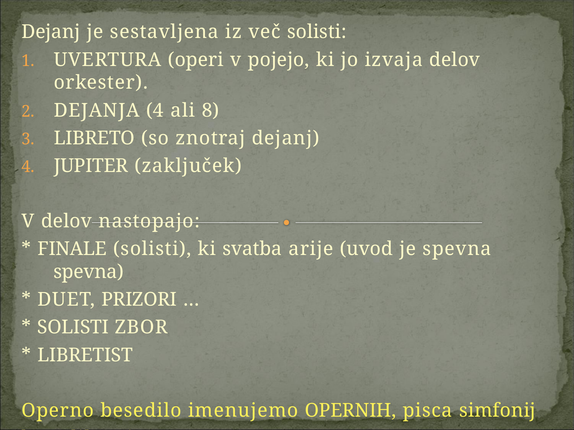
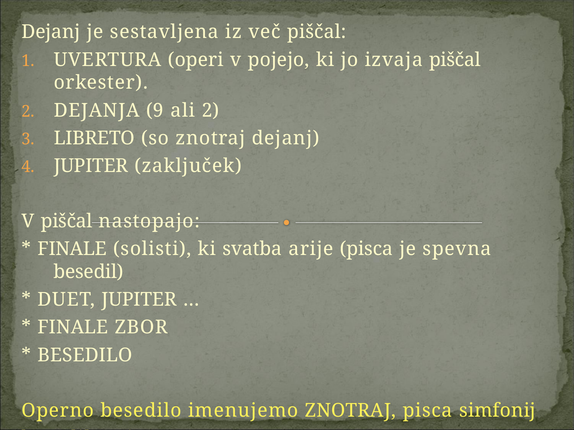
več solisti: solisti -> piščal (317, 32)
izvaja delov: delov -> piščal (455, 60)
DEJANJA 4: 4 -> 9 (155, 110)
ali 8: 8 -> 2 (210, 110)
V delov: delov -> piščal (67, 221)
arije uvod: uvod -> pisca (366, 249)
spevna: spevna -> besedil (89, 272)
DUET PRIZORI: PRIZORI -> JUPITER (139, 300)
SOLISTI: SOLISTI -> FINALE (73, 328)
LIBRETIST: LIBRETIST -> BESEDILO (85, 355)
imenujemo OPERNIH: OPERNIH -> ZNOTRAJ (350, 411)
